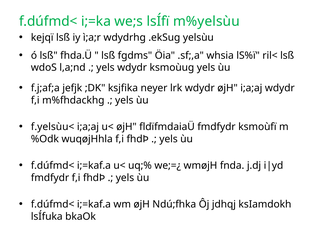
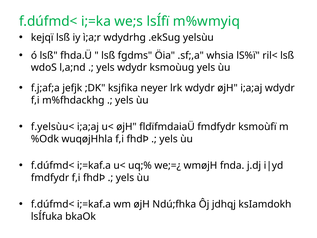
m%yelsùu: m%yelsùu -> m%wmyiq (206, 21)
